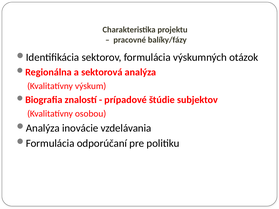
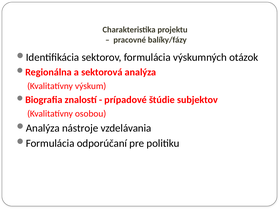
inovácie: inovácie -> nástroje (80, 128)
